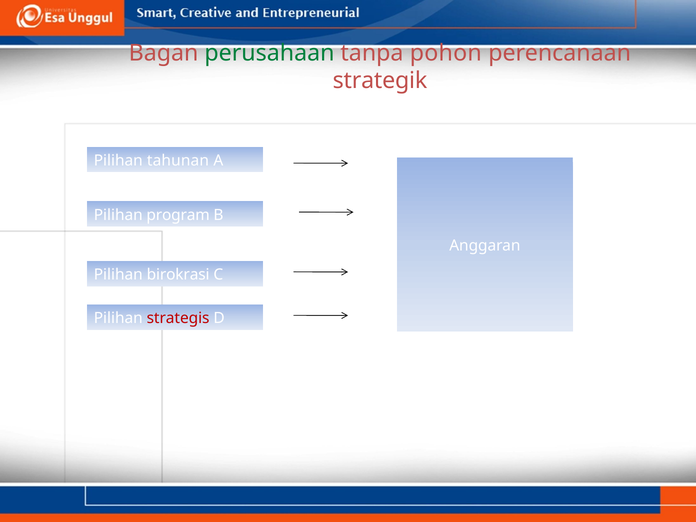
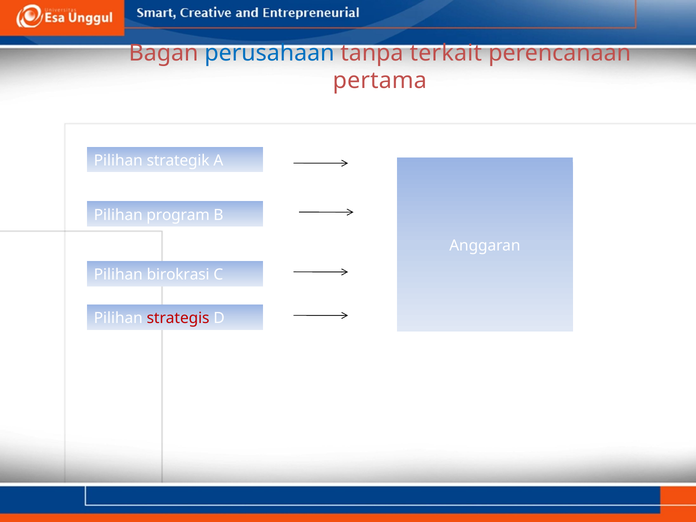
perusahaan colour: green -> blue (269, 53)
pohon: pohon -> terkait (446, 53)
strategik: strategik -> pertama (380, 81)
tahunan: tahunan -> strategik (178, 161)
